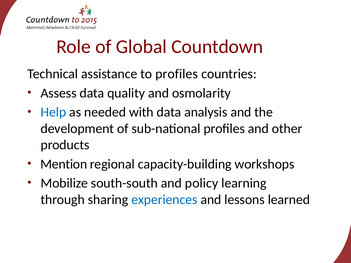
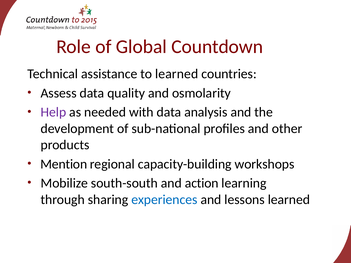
to profiles: profiles -> learned (177, 74)
Help colour: blue -> purple (53, 112)
policy: policy -> action (202, 183)
